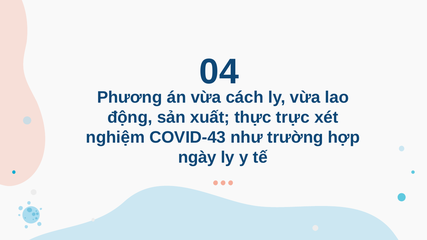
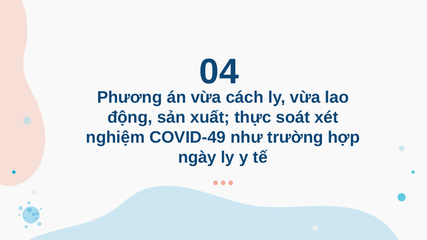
trực: trực -> soát (293, 118)
COVID-43: COVID-43 -> COVID-49 (188, 137)
